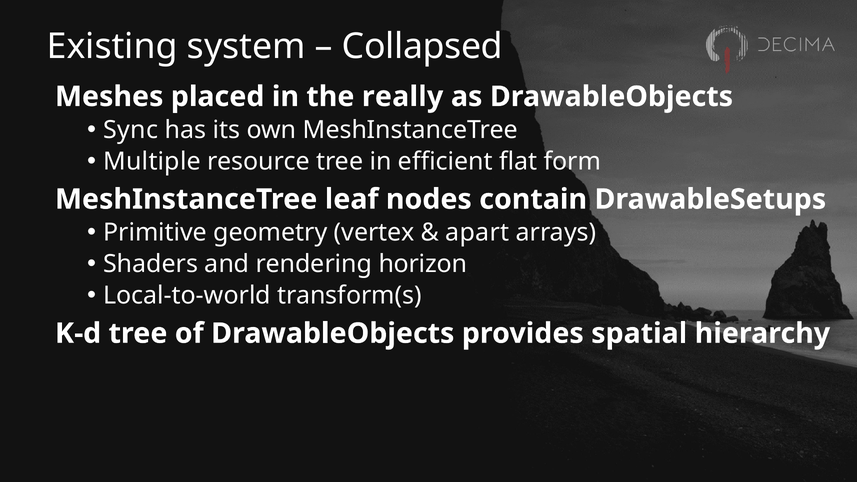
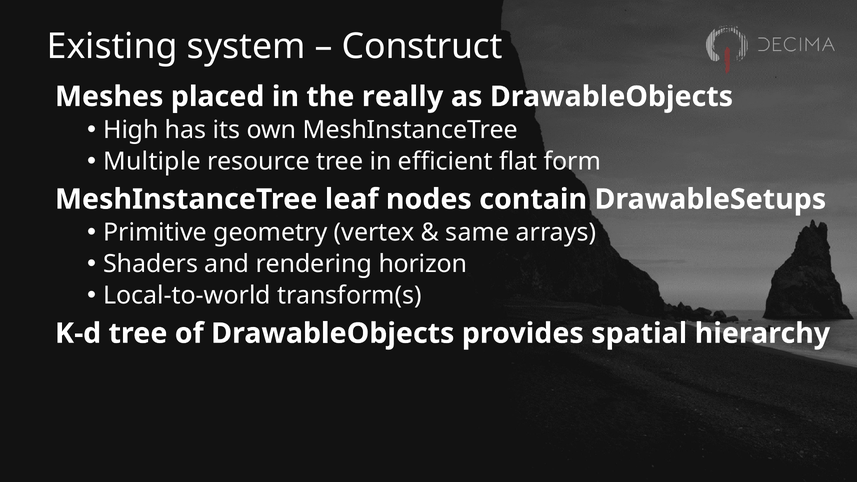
Collapsed: Collapsed -> Construct (422, 46)
Sync: Sync -> High (131, 130)
apart: apart -> same (477, 233)
